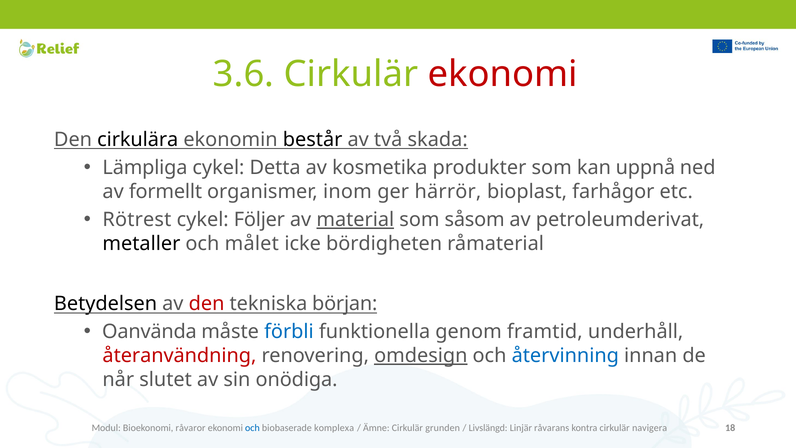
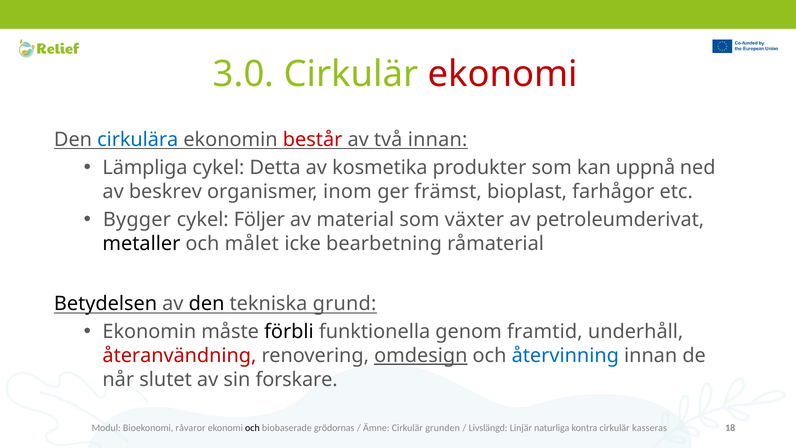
3.6: 3.6 -> 3.0 (244, 74)
cirkulära colour: black -> blue (138, 140)
består colour: black -> red (313, 140)
två skada: skada -> innan (438, 140)
formellt: formellt -> beskrev (165, 191)
härrör: härrör -> främst (448, 191)
Rötrest: Rötrest -> Bygger (137, 219)
material underline: present -> none (355, 219)
såsom: såsom -> växter (474, 219)
bördigheten: bördigheten -> bearbetning (384, 243)
den colour: red -> black (207, 304)
början: början -> grund (345, 304)
Oanvända: Oanvända -> Ekonomin (149, 332)
förbli colour: blue -> black (289, 332)
onödiga: onödiga -> forskare (297, 379)
och colour: blue -> black (252, 428)
komplexa: komplexa -> grödornas (334, 428)
råvarans: råvarans -> naturliga (552, 428)
navigera: navigera -> kasseras (650, 428)
